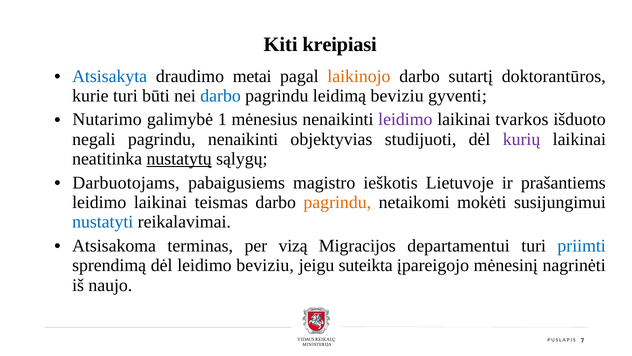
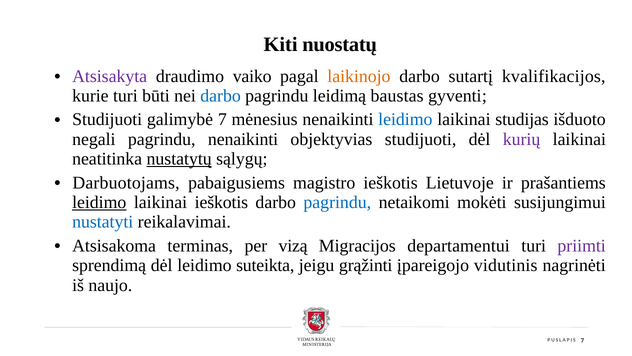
kreipiasi: kreipiasi -> nuostatų (340, 44)
Atsisakyta colour: blue -> purple (110, 76)
metai: metai -> vaiko (252, 76)
doktorantūros: doktorantūros -> kvalifikacijos (554, 76)
leidimą beviziu: beviziu -> baustas (397, 96)
Nutarimo: Nutarimo -> Studijuoti (107, 119)
galimybė 1: 1 -> 7 (222, 119)
leidimo colour: purple -> blue (405, 119)
tvarkos: tvarkos -> studijas (522, 119)
leidimo underline: none -> present (99, 202)
laikinai teismas: teismas -> ieškotis (221, 202)
pagrindu colour: orange -> blue (337, 202)
priimti colour: blue -> purple (582, 246)
leidimo beviziu: beviziu -> suteikta (265, 265)
suteikta: suteikta -> grąžinti (366, 265)
mėnesinį: mėnesinį -> vidutinis (506, 265)
